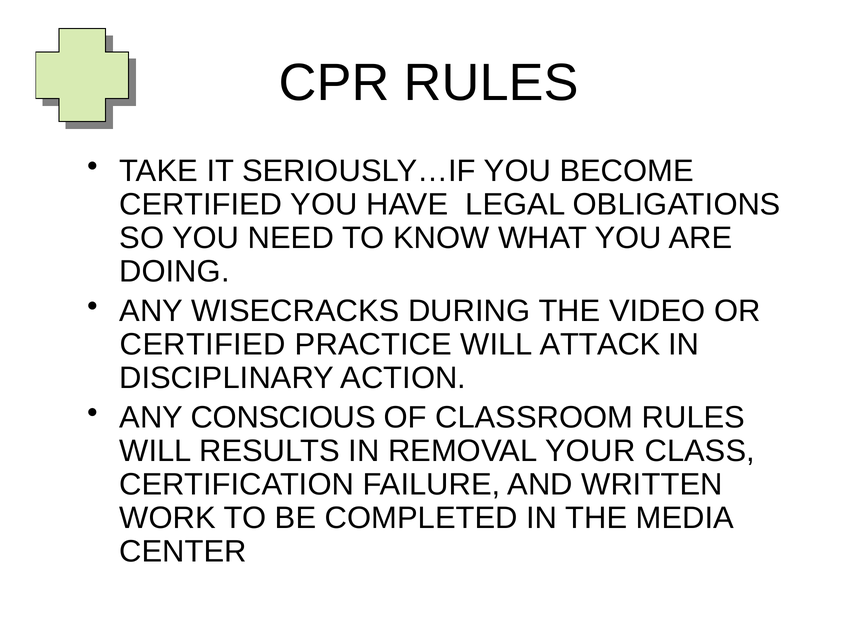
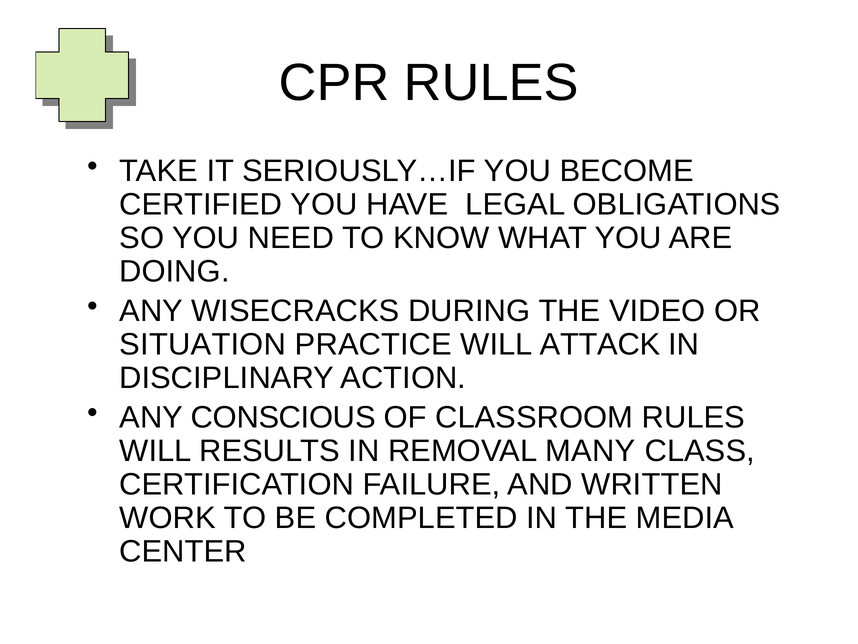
CERTIFIED: CERTIFIED -> SITUATION (203, 344)
YOUR: YOUR -> MANY (590, 451)
